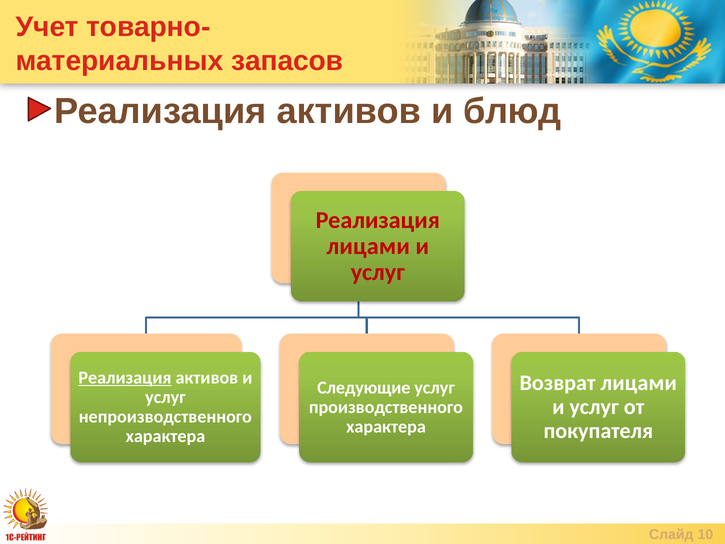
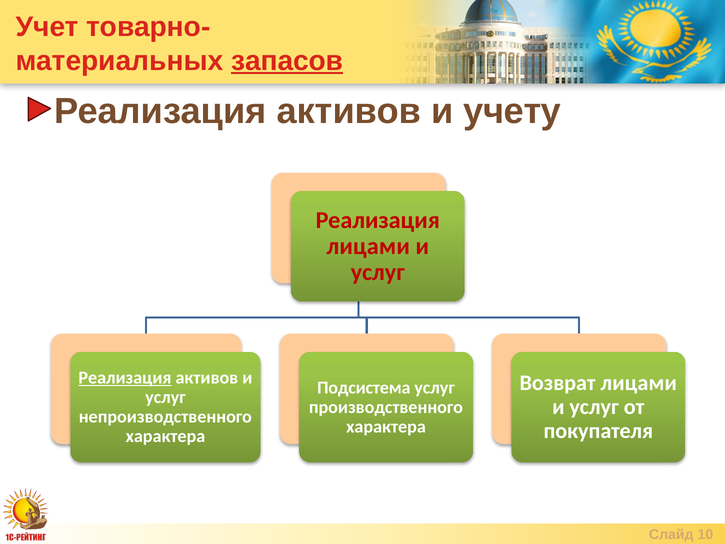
запасов underline: none -> present (287, 61)
блюд: блюд -> учету (512, 111)
Следующие: Следующие -> Подсистема (364, 387)
